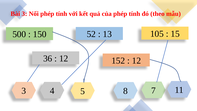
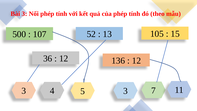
150: 150 -> 107 (40, 34)
152: 152 -> 136 (118, 61)
5 8: 8 -> 3 (126, 91)
